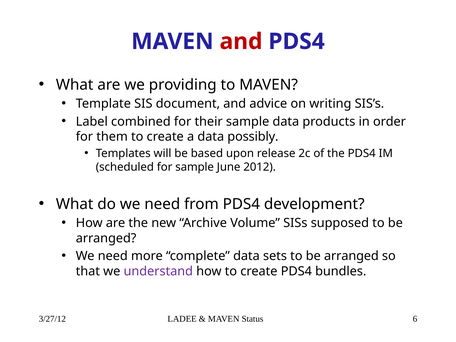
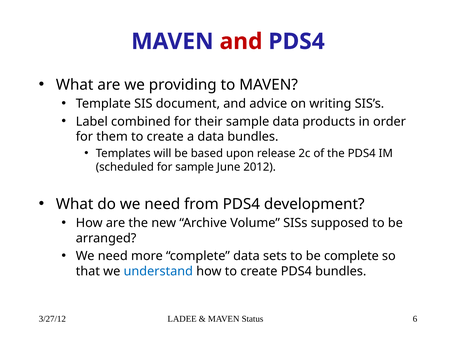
data possibly: possibly -> bundles (253, 137)
sets to be arranged: arranged -> complete (351, 256)
understand colour: purple -> blue (158, 271)
